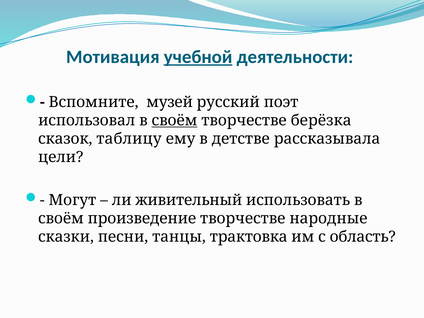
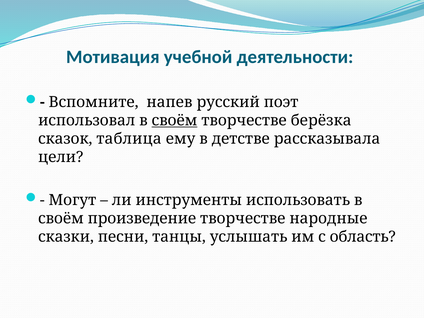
учебной underline: present -> none (198, 57)
музей: музей -> напев (169, 102)
таблицу: таблицу -> таблица (129, 139)
живительный: живительный -> инструменты (189, 200)
трактовка: трактовка -> услышать (249, 237)
